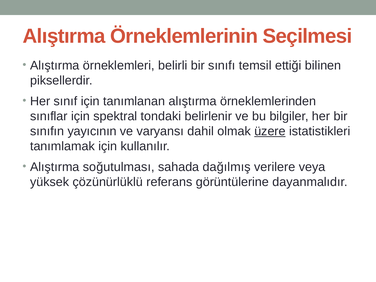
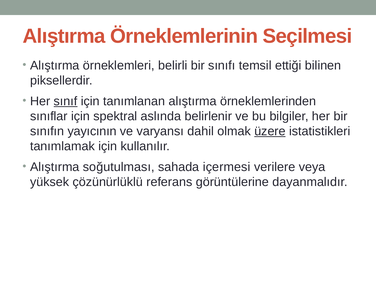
sınıf underline: none -> present (66, 101)
tondaki: tondaki -> aslında (161, 116)
dağılmış: dağılmış -> içermesi (227, 167)
